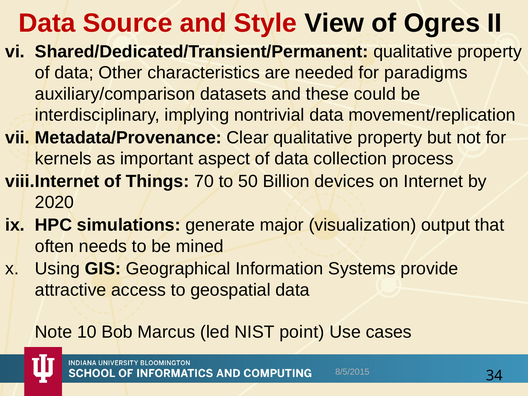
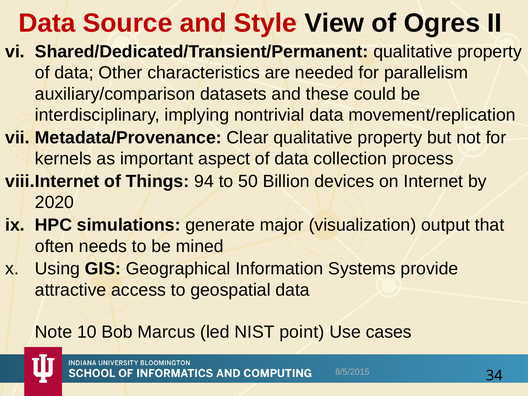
paradigms: paradigms -> parallelism (426, 73)
70: 70 -> 94 (204, 181)
